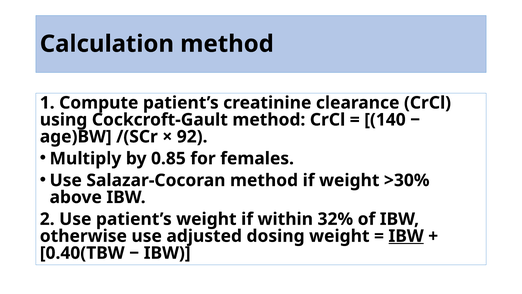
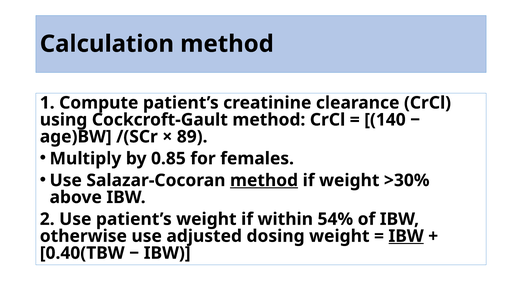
92: 92 -> 89 (192, 137)
method underline: none -> present (264, 180)
32%: 32% -> 54% (335, 219)
